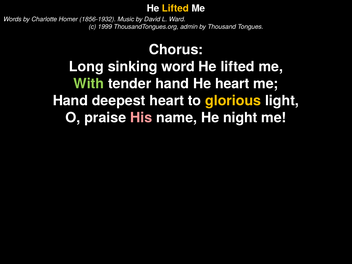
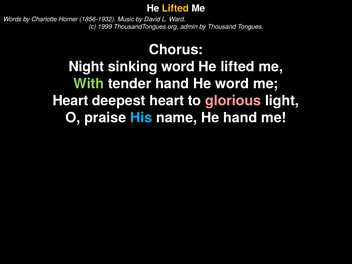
Long: Long -> Night (86, 67)
He heart: heart -> word (232, 84)
Hand: Hand -> Heart (70, 101)
glorious colour: yellow -> pink (233, 101)
His colour: pink -> light blue (141, 118)
He night: night -> hand (240, 118)
